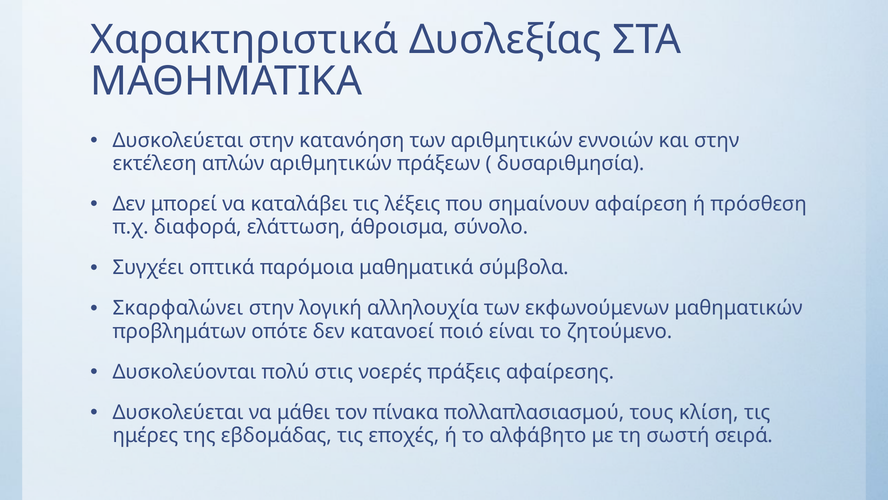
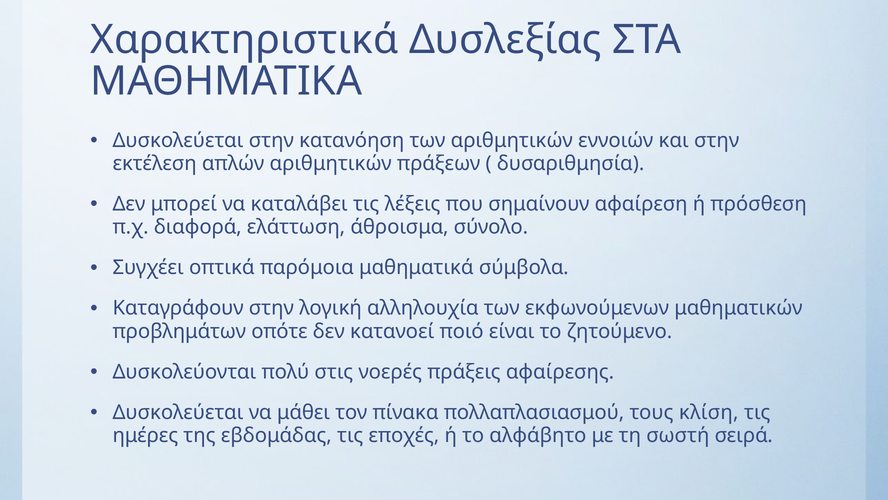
Σκαρφαλώνει: Σκαρφαλώνει -> Καταγράφουν (178, 308)
